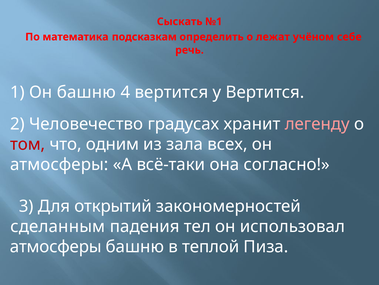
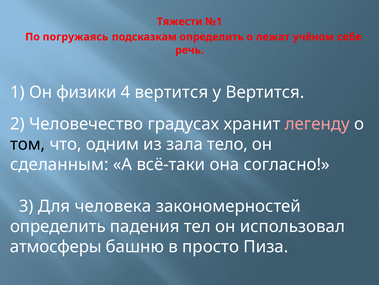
Сыскать: Сыскать -> Тяжести (180, 22)
математика: математика -> погружаясь (75, 37)
Он башню: башню -> физики (86, 92)
том colour: red -> black (28, 144)
всех: всех -> тело (228, 144)
атмосферы: атмосферы -> сделанным (59, 164)
открытий: открытий -> человека (113, 206)
сделанным: сделанным -> определить (58, 226)
теплой: теплой -> просто (211, 246)
